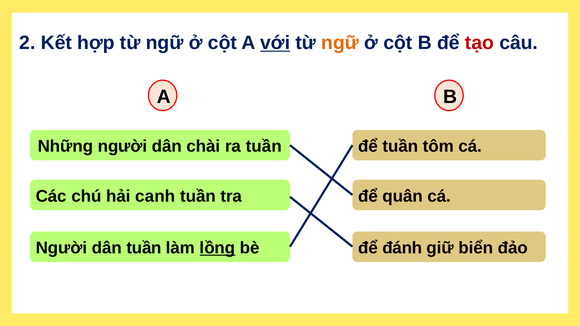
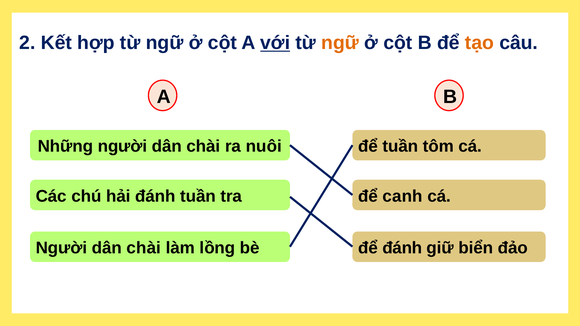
tạo colour: red -> orange (479, 43)
ra tuần: tuần -> nuôi (264, 146)
hải canh: canh -> đánh (155, 196)
quân: quân -> canh (403, 196)
tuần: tuần -> chài (144, 248)
lồng underline: present -> none (217, 248)
